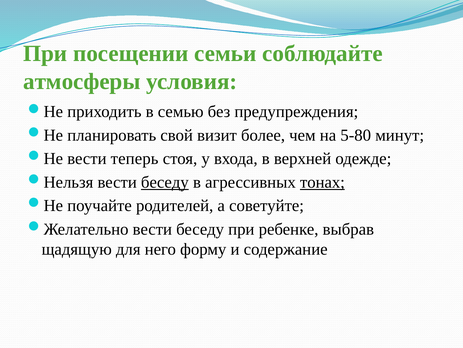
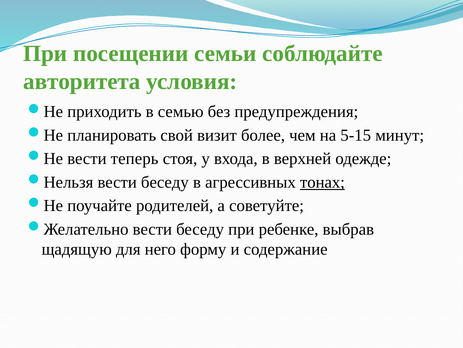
атмосферы: атмосферы -> авторитета (82, 81)
5-80: 5-80 -> 5-15 (356, 135)
беседу underline: present -> none (165, 182)
